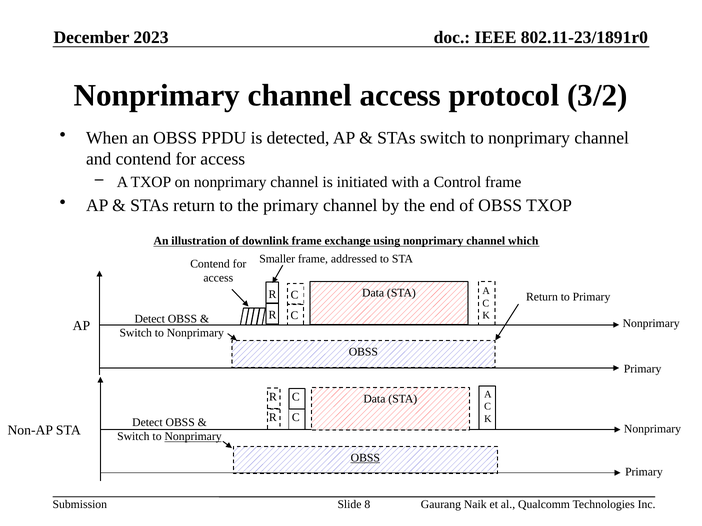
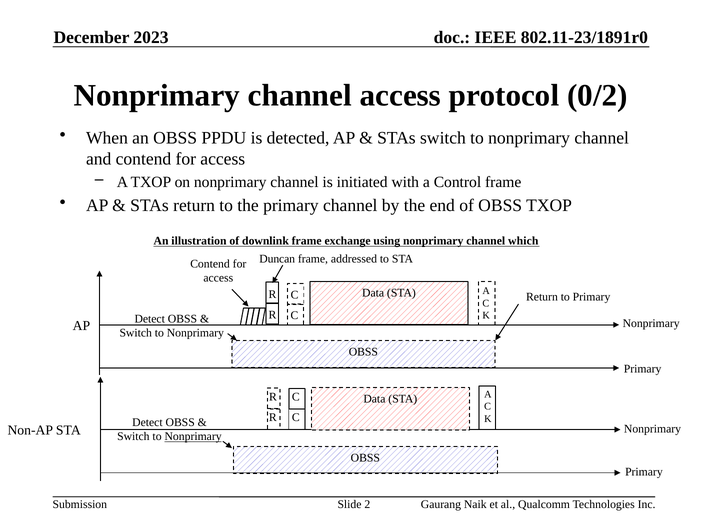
3/2: 3/2 -> 0/2 (597, 96)
Smaller: Smaller -> Duncan (277, 259)
OBSS underline: present -> none (365, 458)
8: 8 -> 2 (367, 505)
